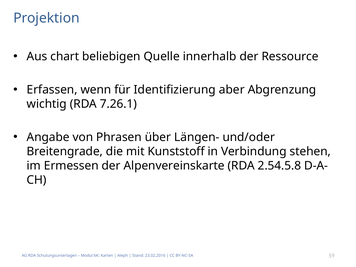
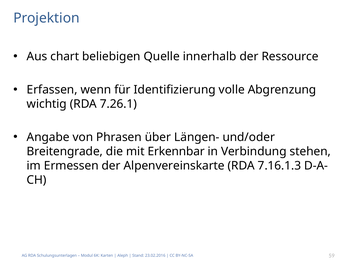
aber: aber -> volle (232, 90)
Kunststoff: Kunststoff -> Erkennbar (176, 151)
2.54.5.8: 2.54.5.8 -> 7.16.1.3 (279, 166)
